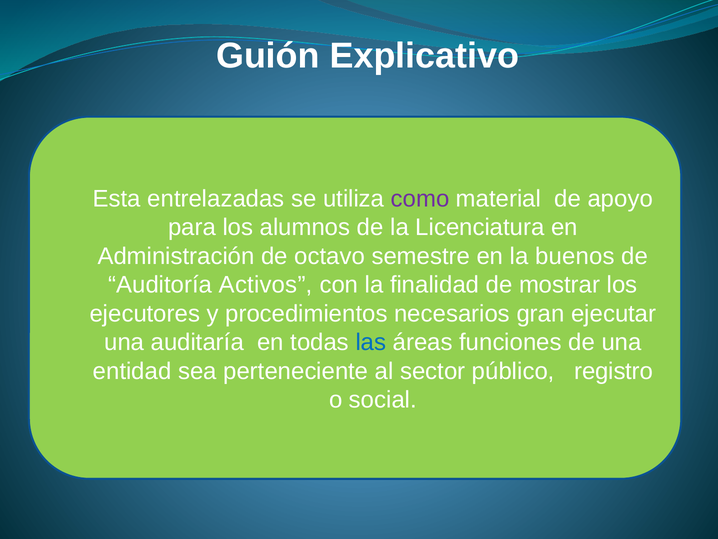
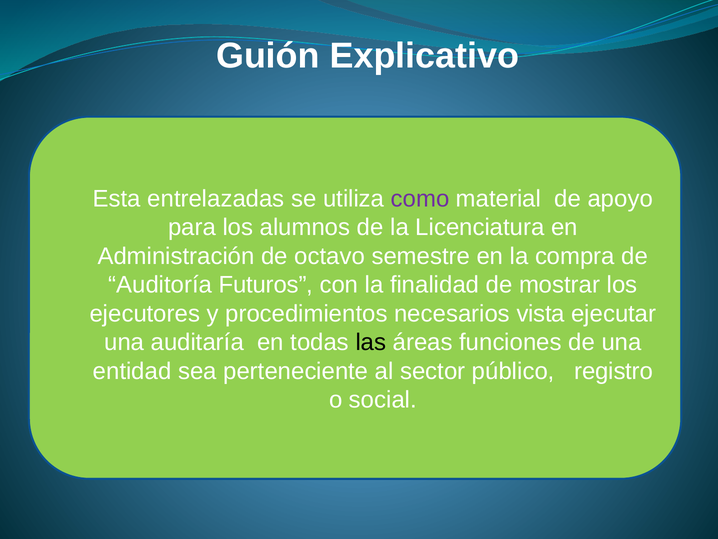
buenos: buenos -> compra (575, 256)
Activos: Activos -> Futuros (266, 285)
gran: gran -> vista (541, 314)
las colour: blue -> black (371, 342)
